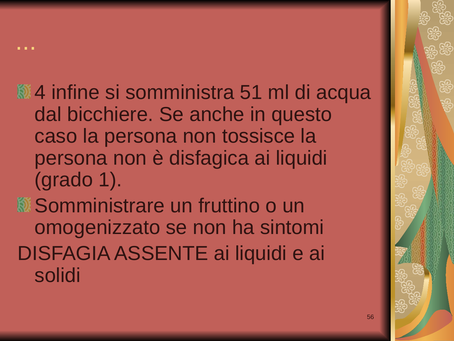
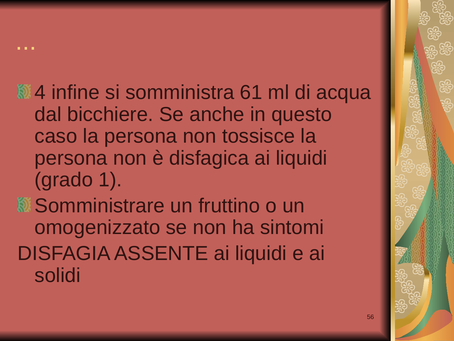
51: 51 -> 61 (251, 92)
